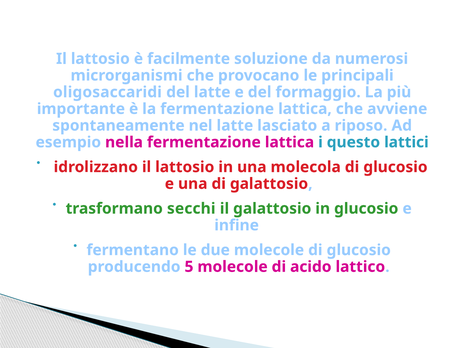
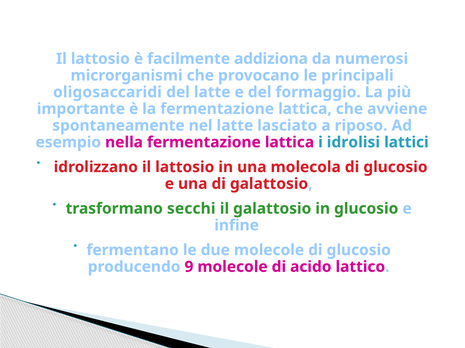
soluzione: soluzione -> addiziona (271, 59)
questo: questo -> idrolisi (353, 143)
5: 5 -> 9 (189, 267)
